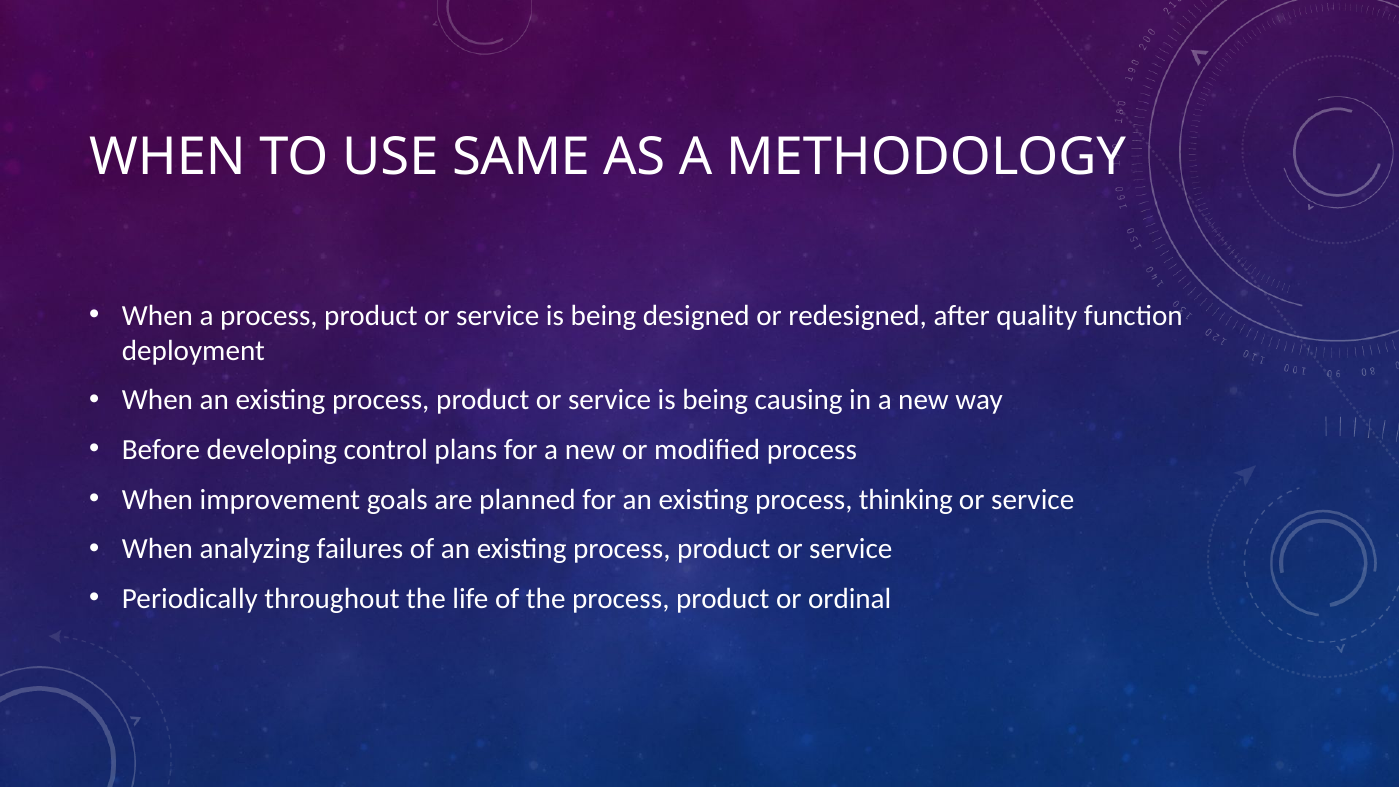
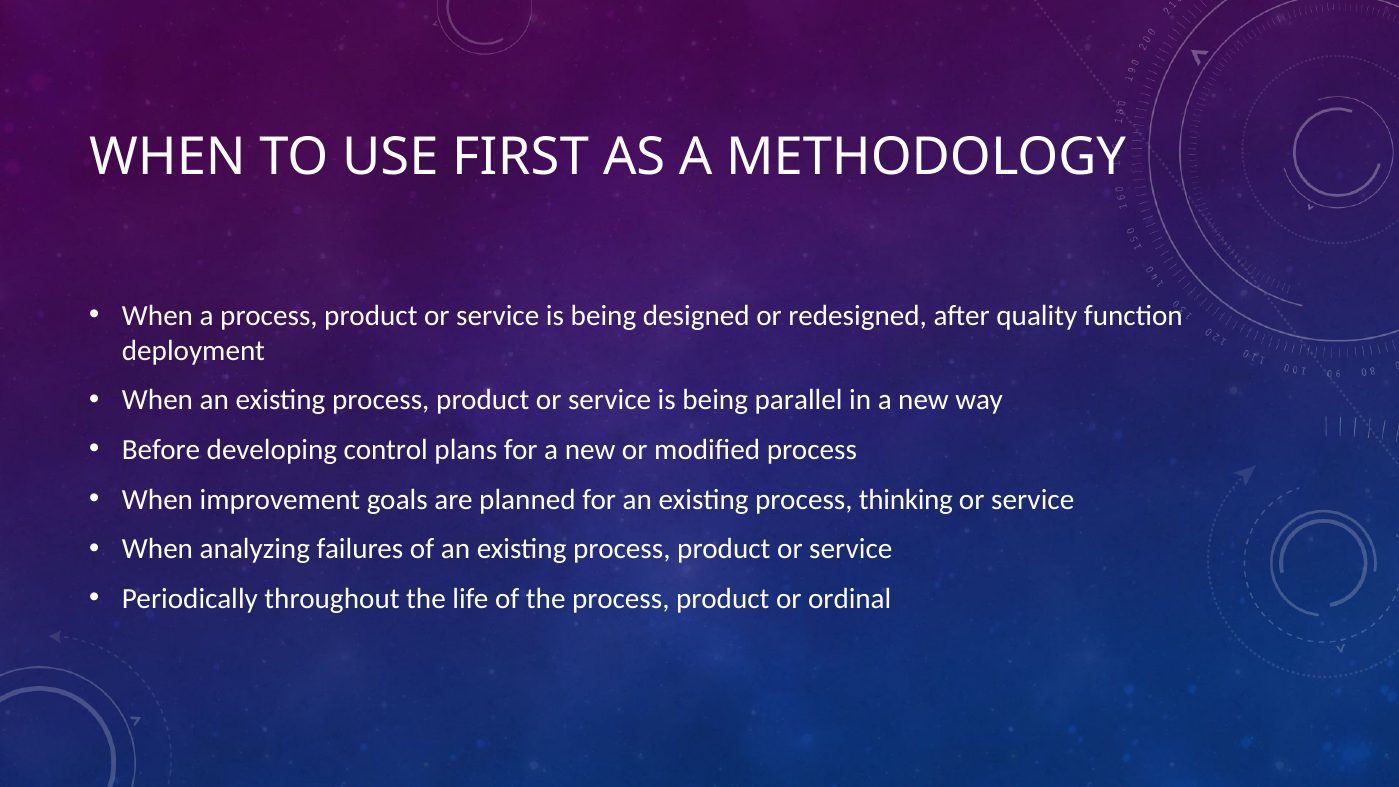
SAME: SAME -> FIRST (521, 157)
causing: causing -> parallel (799, 400)
